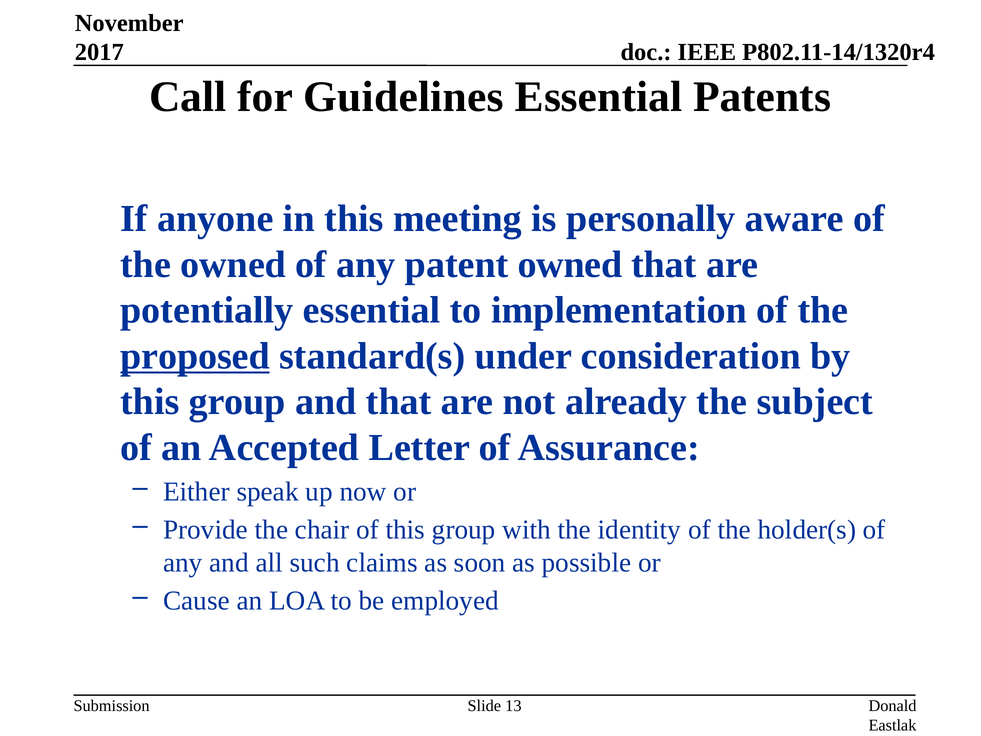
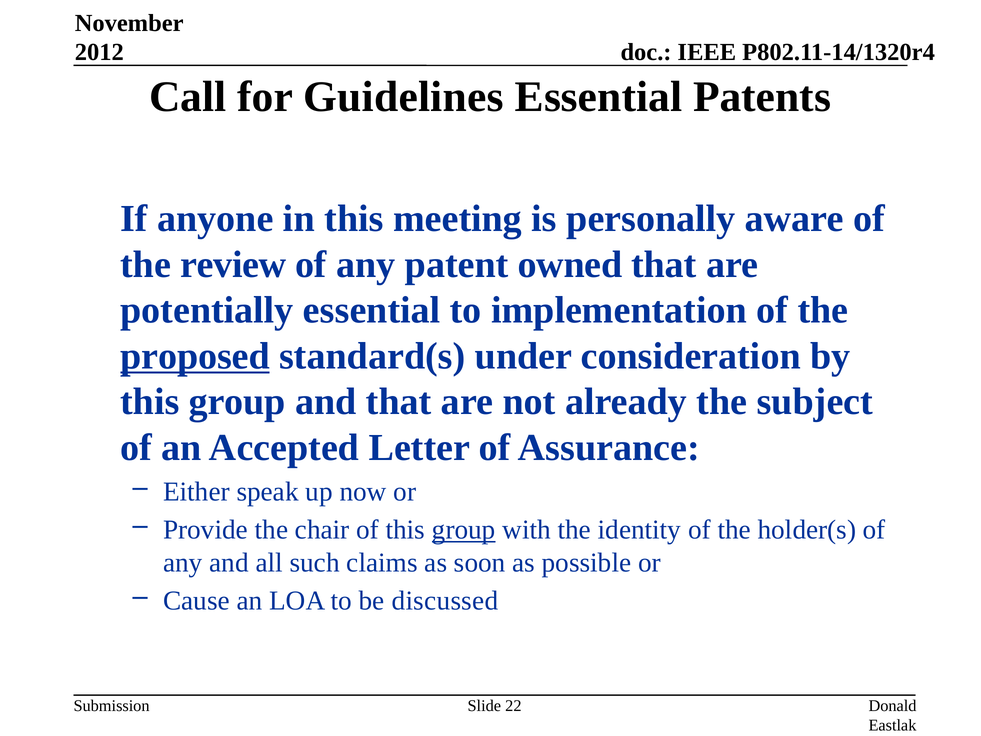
2017: 2017 -> 2012 (99, 52)
the owned: owned -> review (233, 264)
group underline: none -> present (464, 530)
employed: employed -> discussed (445, 601)
13: 13 -> 22 (513, 706)
